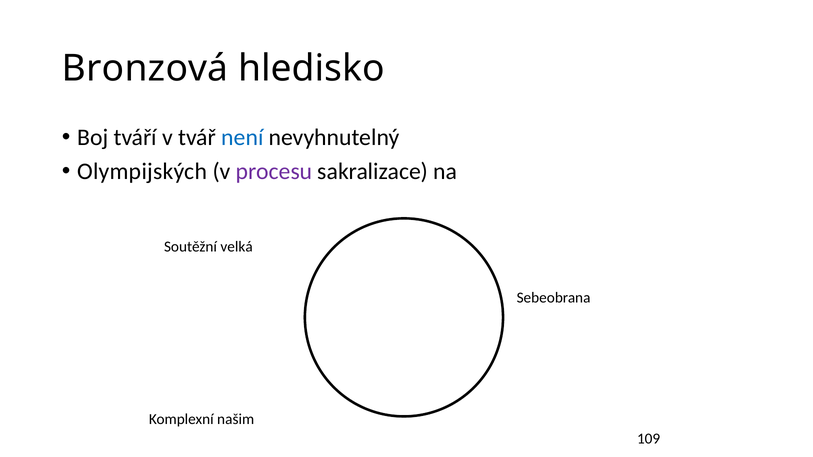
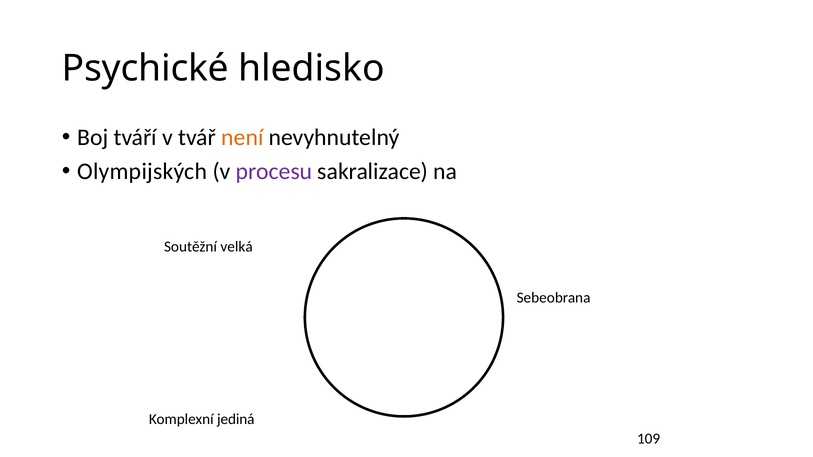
Bronzová: Bronzová -> Psychické (145, 68)
není colour: blue -> orange (242, 137)
našim: našim -> jediná (236, 420)
